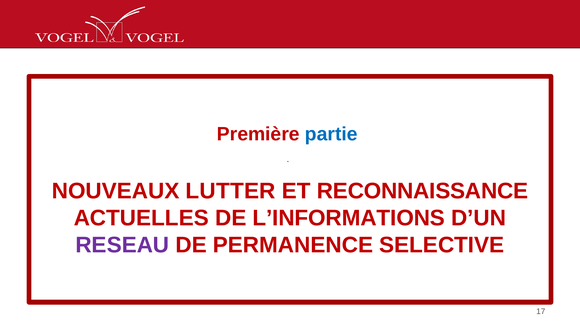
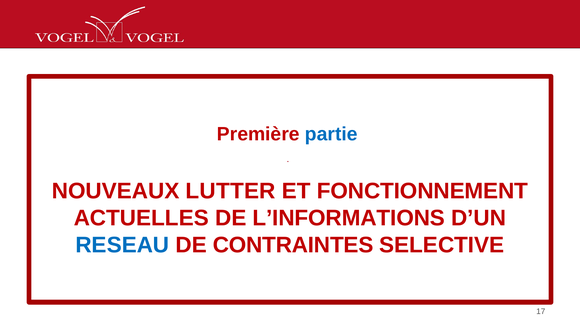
RECONNAISSANCE: RECONNAISSANCE -> FONCTIONNEMENT (422, 191)
RESEAU colour: purple -> blue (122, 245)
PERMANENCE: PERMANENCE -> CONTRAINTES (293, 245)
